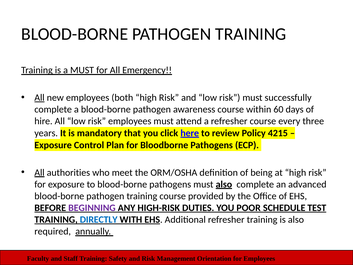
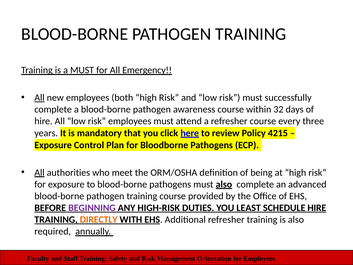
60: 60 -> 32 (278, 109)
POOR: POOR -> LEAST (249, 208)
SCHEDULE TEST: TEST -> HIRE (317, 208)
DIRECTLY colour: blue -> orange (99, 219)
